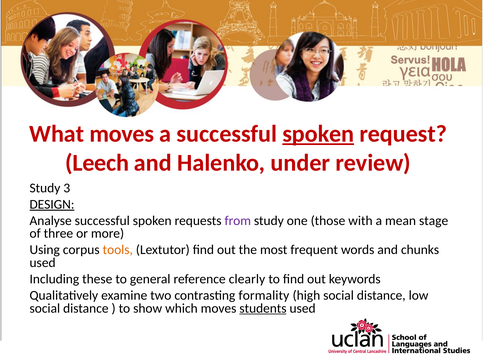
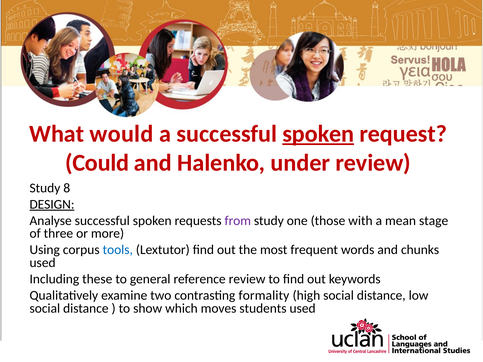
What moves: moves -> would (122, 134)
Leech: Leech -> Could (97, 163)
3: 3 -> 8 (67, 188)
tools colour: orange -> blue (118, 250)
reference clearly: clearly -> review (247, 279)
students underline: present -> none (263, 308)
